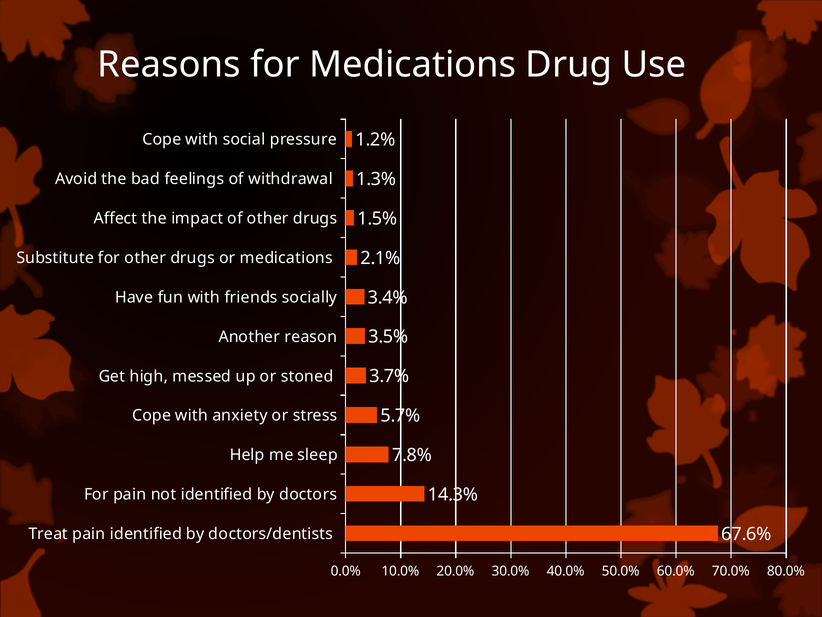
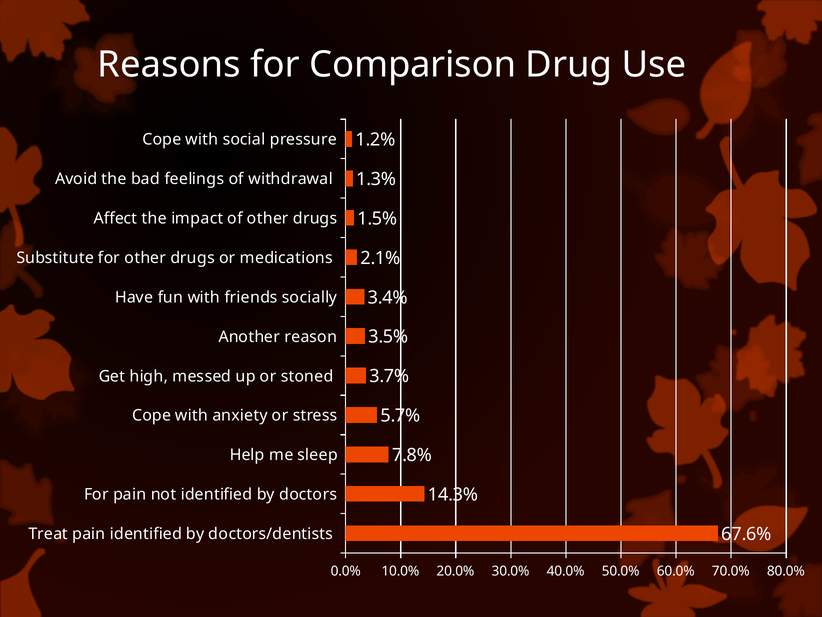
for Medications: Medications -> Comparison (413, 65)
